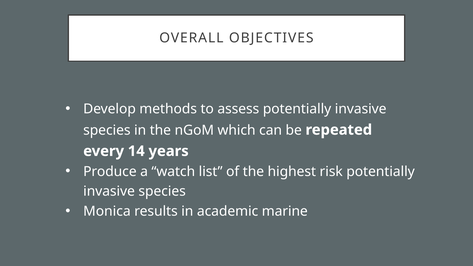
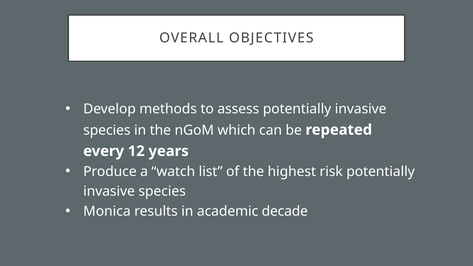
14: 14 -> 12 (136, 151)
marine: marine -> decade (285, 211)
